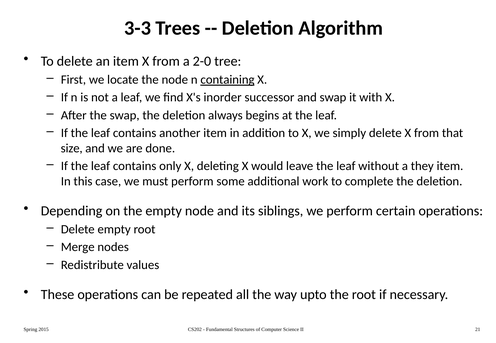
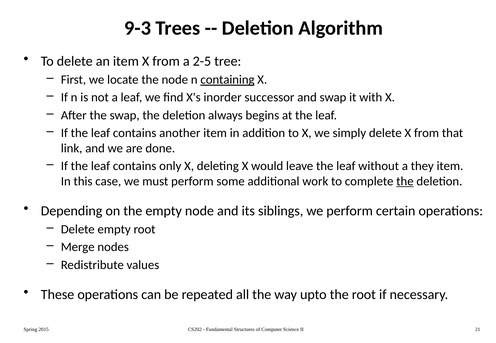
3-3: 3-3 -> 9-3 (138, 28)
2-0: 2-0 -> 2-5 (202, 61)
size: size -> link (72, 148)
the underline: none -> present (405, 182)
